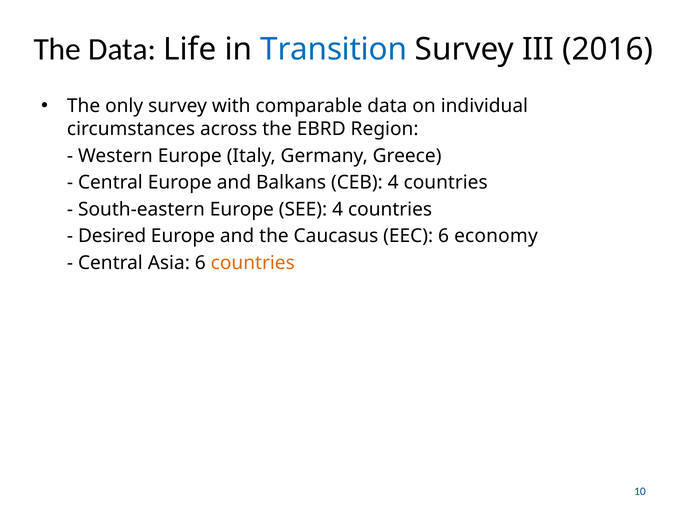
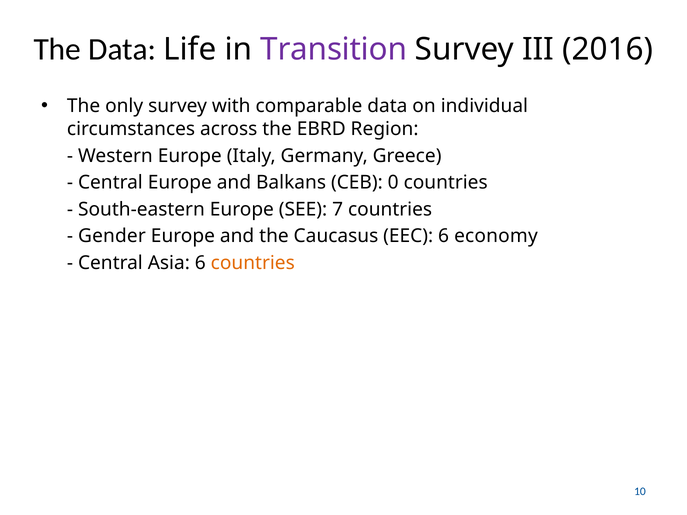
Transition colour: blue -> purple (334, 49)
CEB 4: 4 -> 0 (393, 183)
SEE 4: 4 -> 7 (338, 209)
Desired: Desired -> Gender (112, 236)
